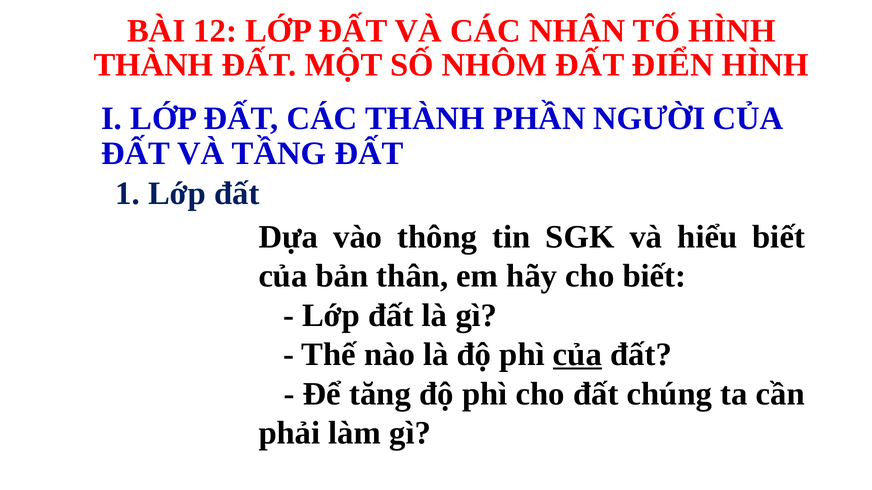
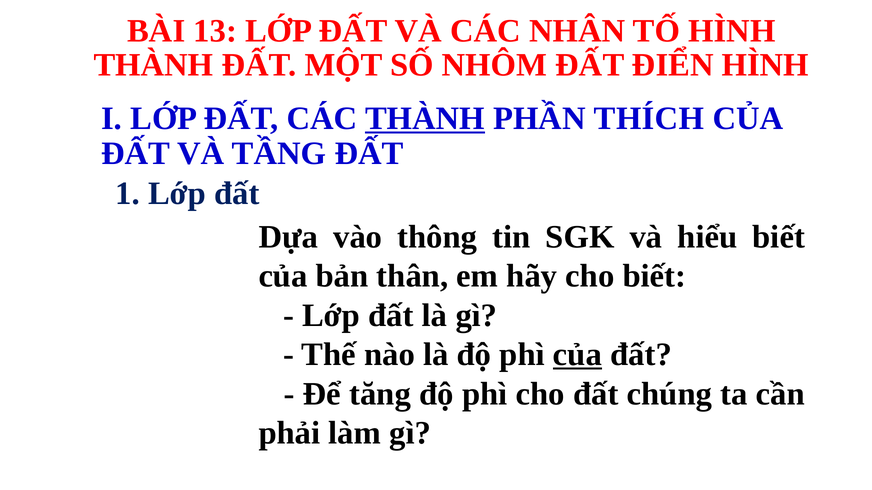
12: 12 -> 13 (215, 31)
THÀNH underline: none -> present (425, 118)
NGƯỜI: NGƯỜI -> THÍCH (649, 118)
